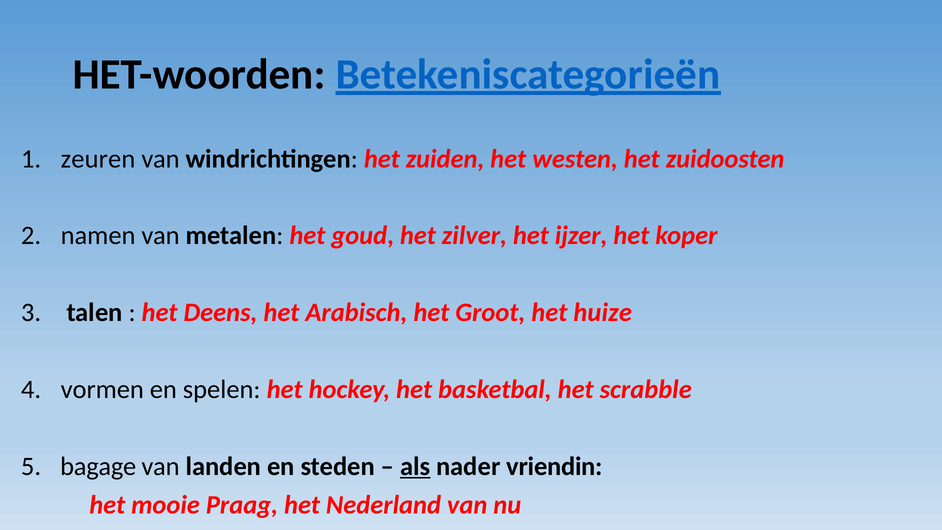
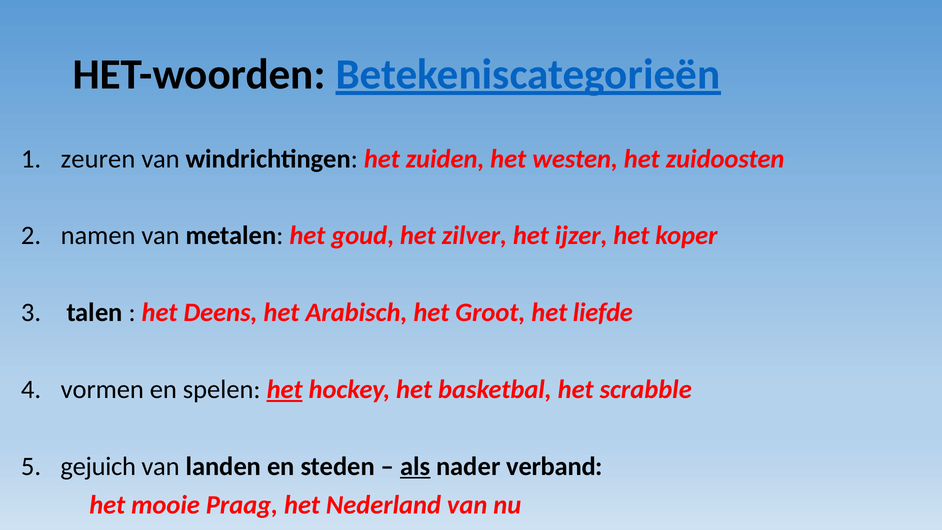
huize: huize -> liefde (603, 313)
het underline: none -> present (285, 389)
bagage: bagage -> gejuich (98, 466)
vriendin: vriendin -> verband (555, 466)
